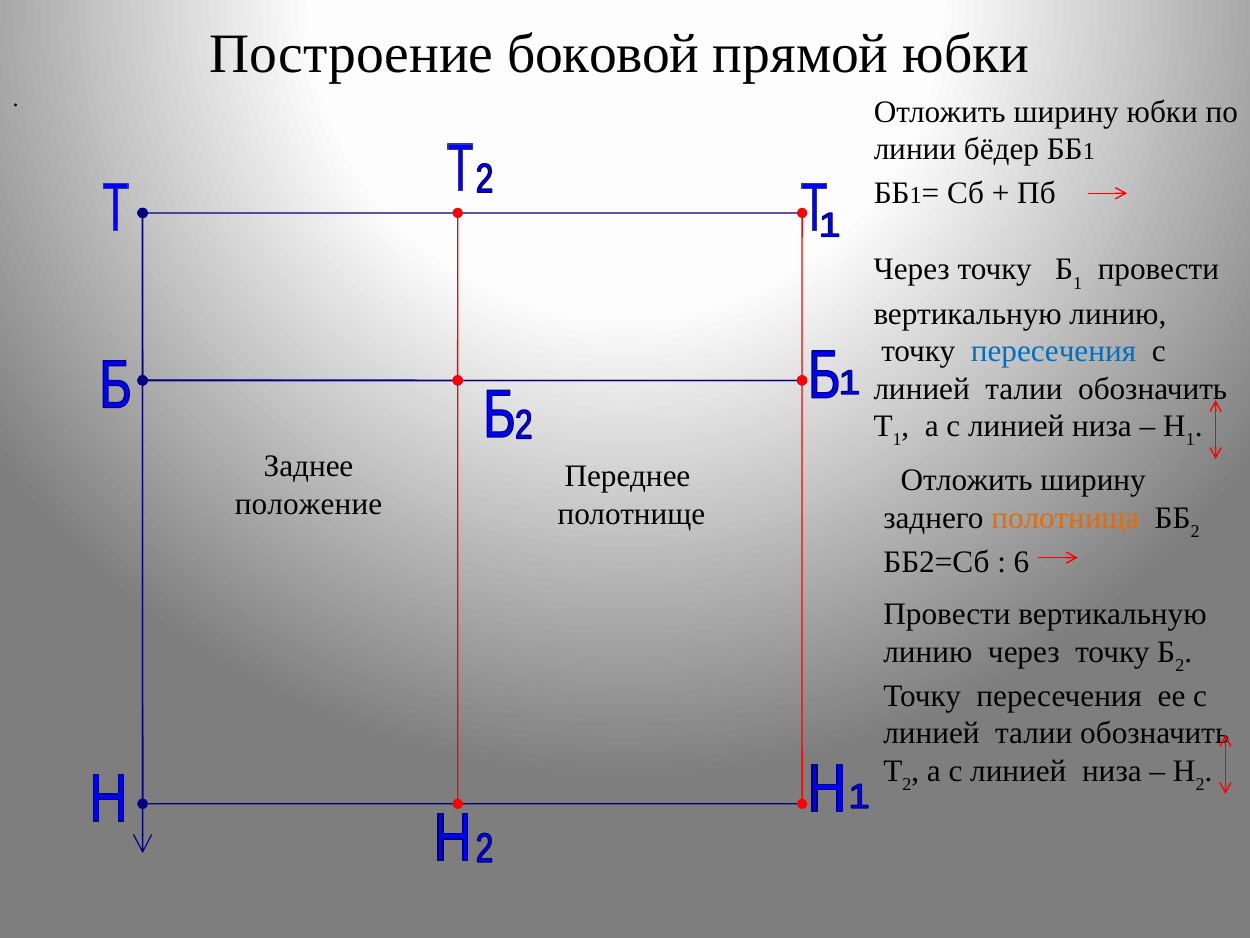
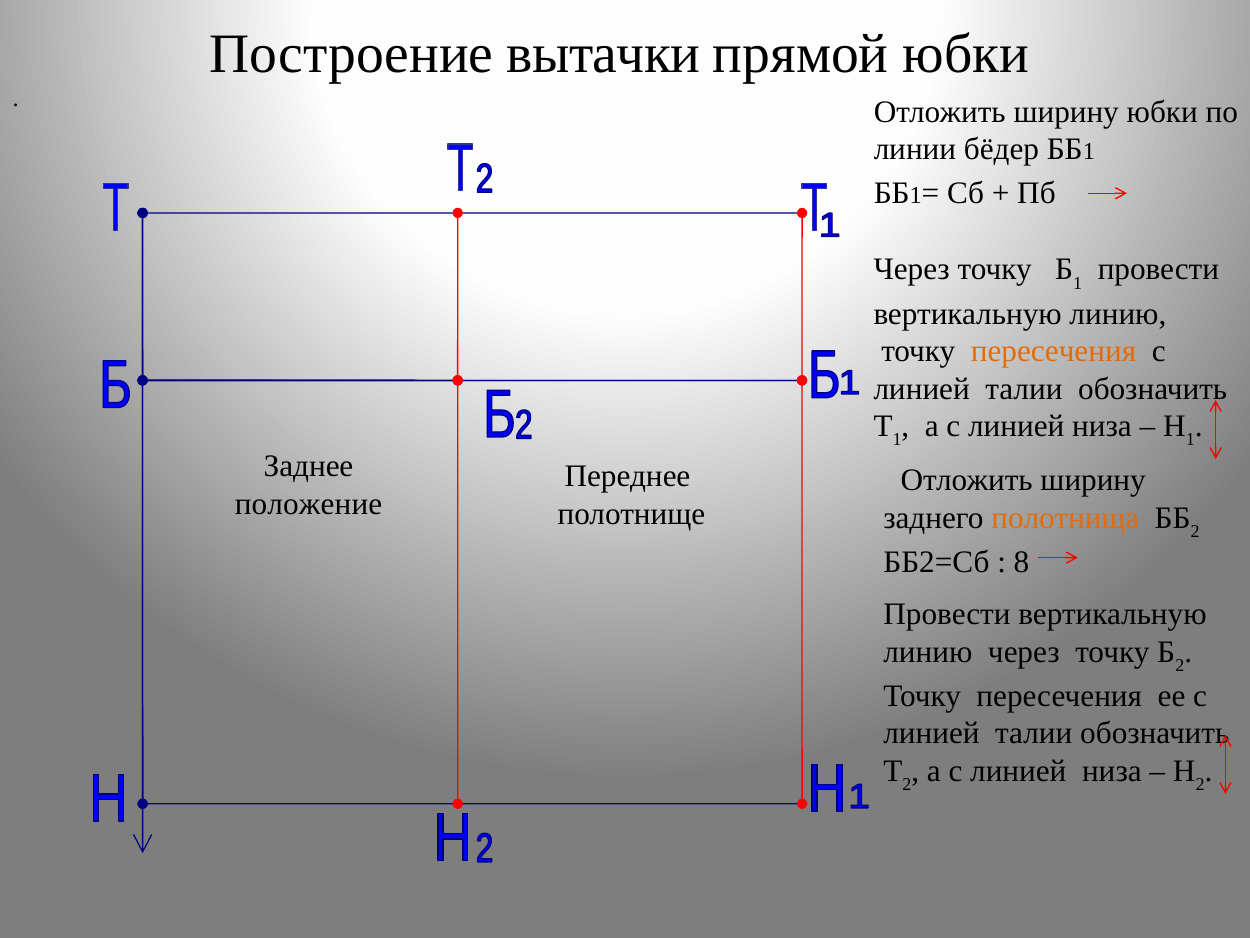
боковой: боковой -> вытачки (604, 54)
пересечения colour: blue -> orange (1054, 351)
6: 6 -> 8 (1021, 562)
